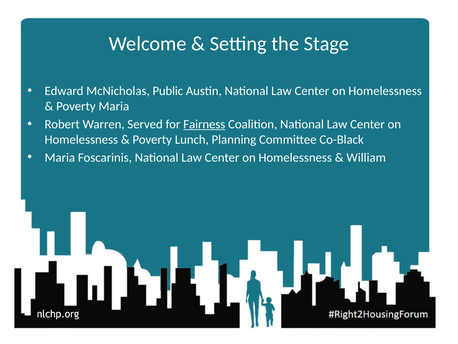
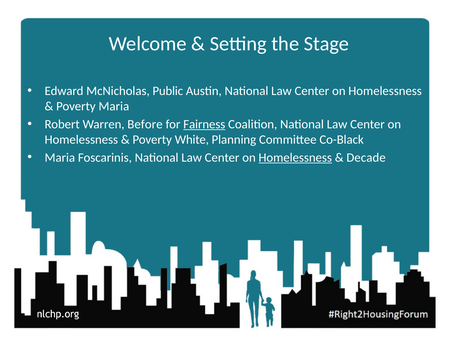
Served: Served -> Before (145, 124)
Lunch: Lunch -> White (192, 139)
Homelessness underline: none -> present (295, 157)
William: William -> Decade (366, 157)
